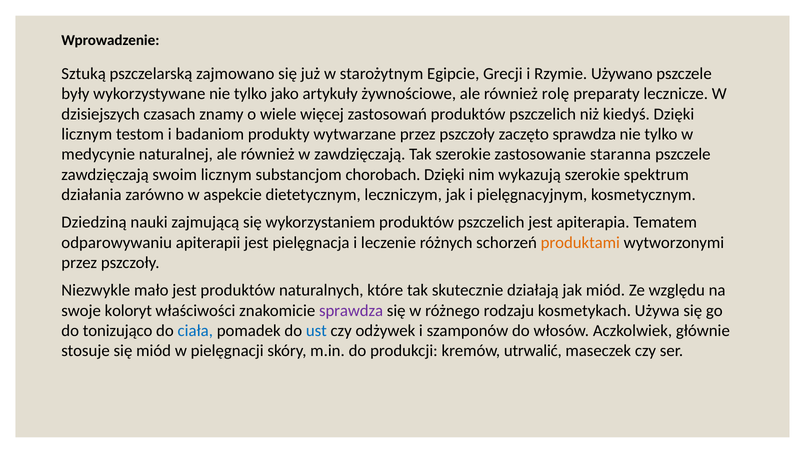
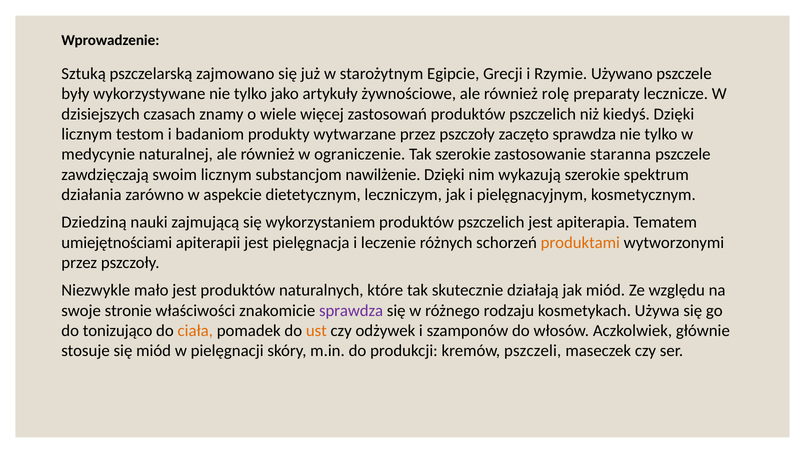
w zawdzięczają: zawdzięczają -> ograniczenie (360, 154)
chorobach: chorobach -> nawilżenie (383, 174)
odparowywaniu: odparowywaniu -> umiejętnościami (117, 242)
koloryt: koloryt -> stronie (128, 310)
ciała colour: blue -> orange (195, 331)
ust colour: blue -> orange (316, 331)
utrwalić: utrwalić -> pszczeli (533, 351)
